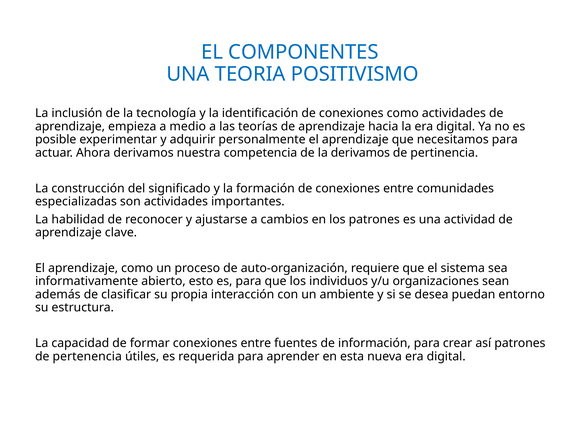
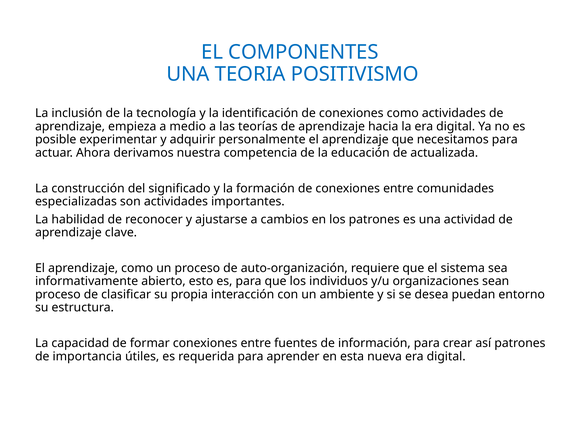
la derivamos: derivamos -> educación (360, 153)
pertinencia: pertinencia -> actualizada (444, 153)
además: además -> proceso (58, 295)
pertenencia: pertenencia -> importancia (87, 357)
